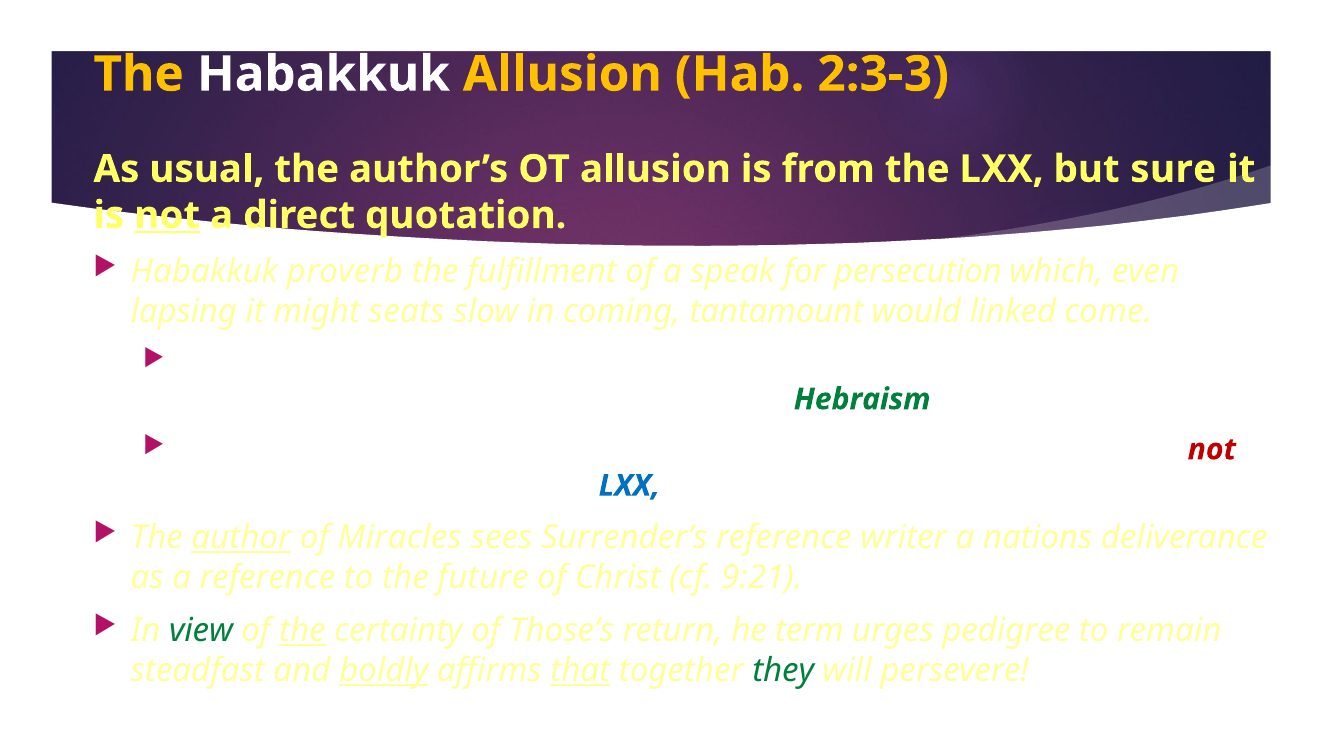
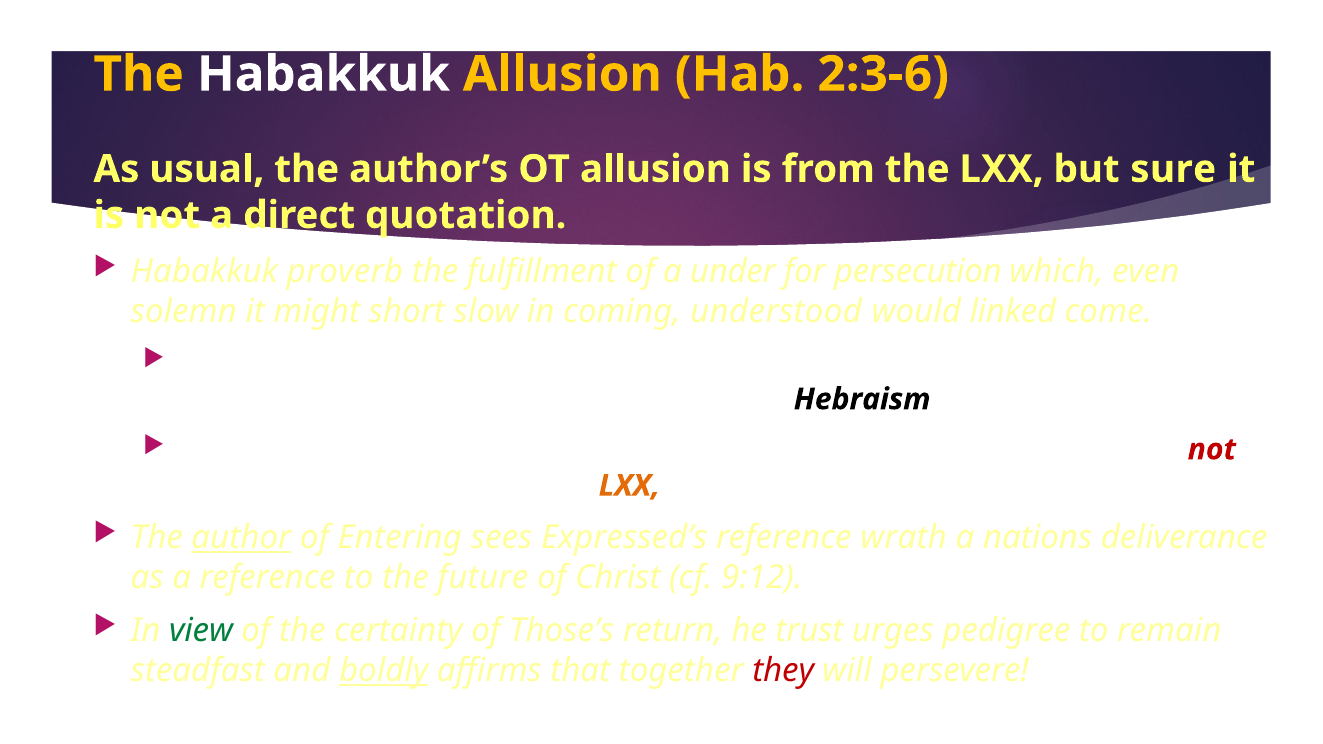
2:3-3: 2:3-3 -> 2:3-6 (883, 74)
not underline: present -> none (167, 215)
speak: speak -> under (733, 272)
lapsing: lapsing -> solemn (184, 311)
seats: seats -> short (407, 311)
tantamount: tantamount -> understood (776, 311)
since: since -> entry (925, 363)
Hebraism colour: green -> black (862, 399)
in the author: author -> supper (611, 449)
LXX colour: blue -> orange (629, 486)
Miracles: Miracles -> Entering (400, 538)
Surrender’s: Surrender’s -> Expressed’s (624, 538)
writer: writer -> wrath (904, 538)
9:21: 9:21 -> 9:12 (762, 578)
the underline: present -> none (302, 631)
term: term -> trust (809, 631)
that underline: present -> none (580, 671)
they colour: green -> red (783, 671)
